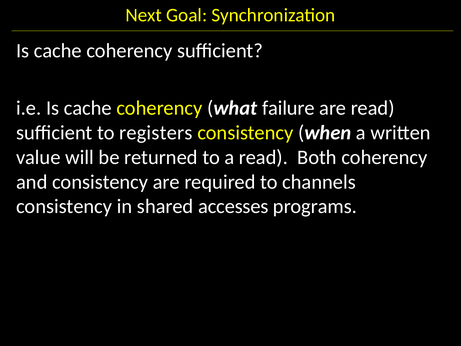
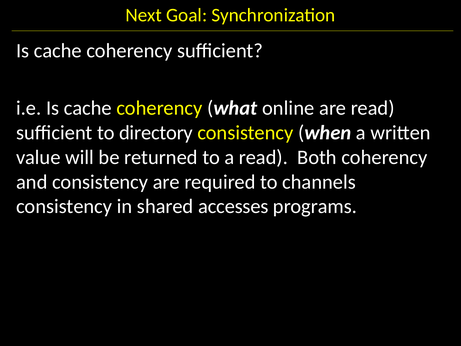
failure: failure -> online (288, 108)
registers: registers -> directory (156, 133)
